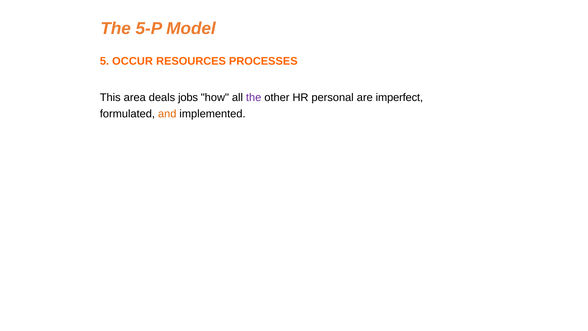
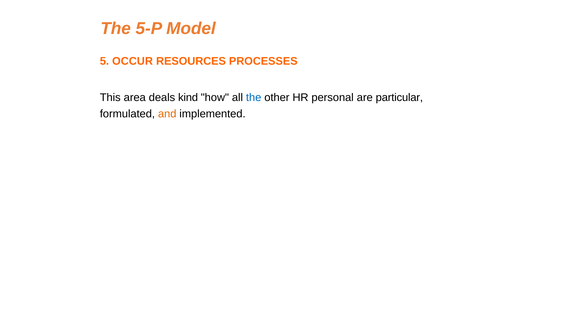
jobs: jobs -> kind (188, 97)
the colour: purple -> blue (254, 97)
imperfect: imperfect -> particular (399, 97)
